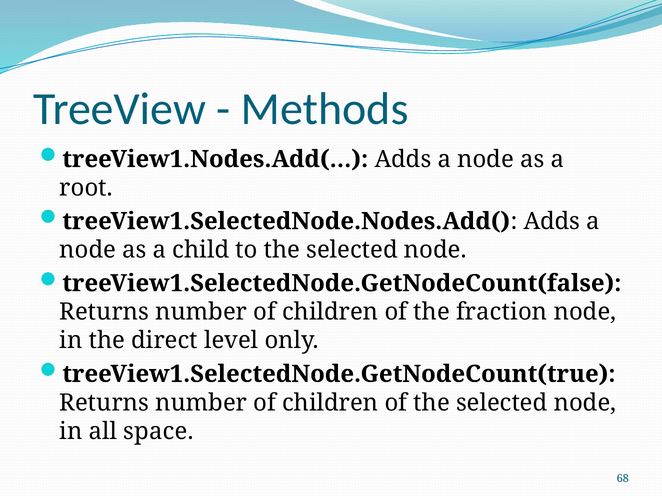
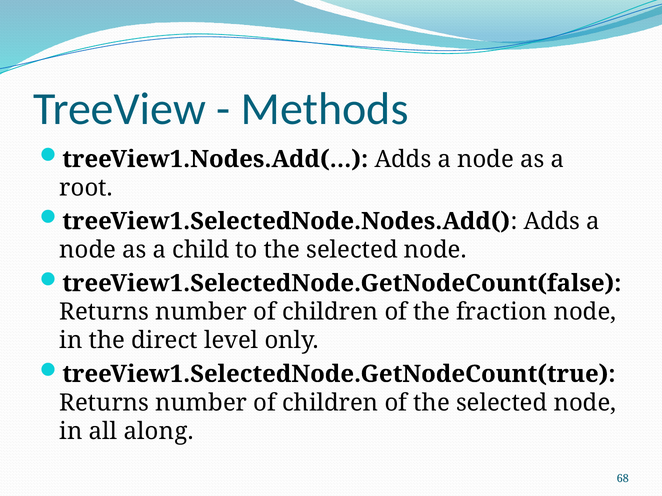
space: space -> along (159, 432)
